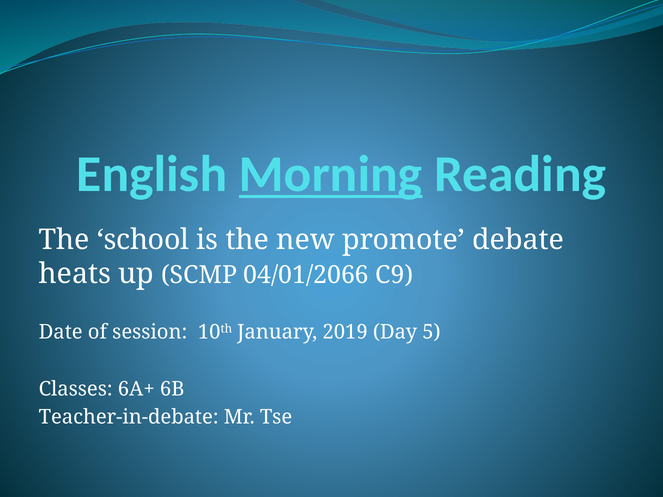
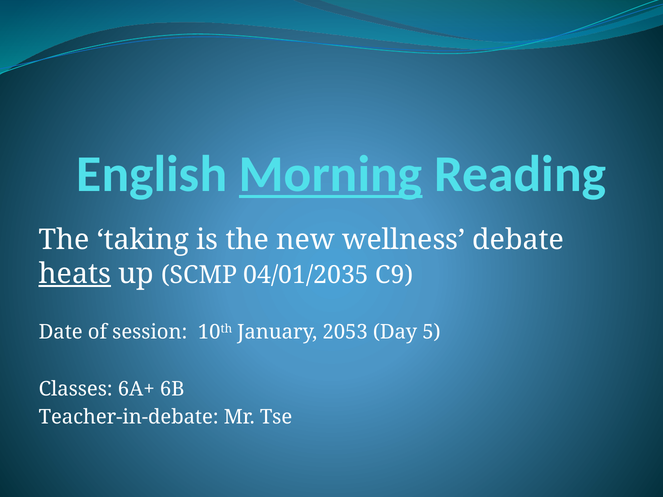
school: school -> taking (143, 240)
promote: promote -> wellness (404, 240)
heats underline: none -> present (75, 274)
04/01/2066: 04/01/2066 -> 04/01/2035 (306, 275)
2019: 2019 -> 2053 (345, 332)
